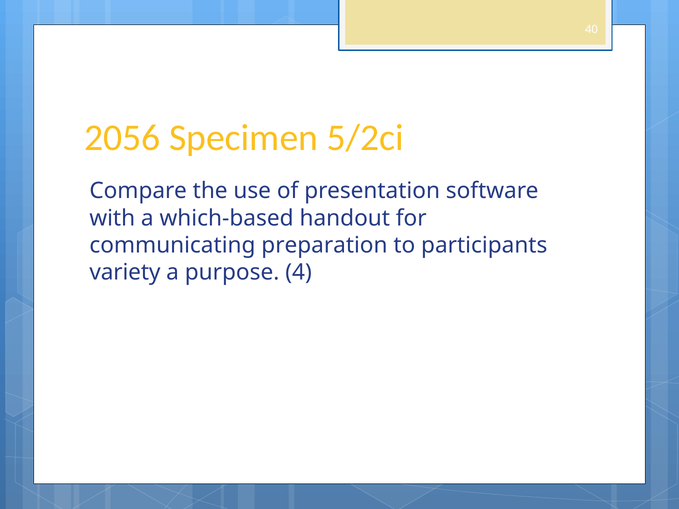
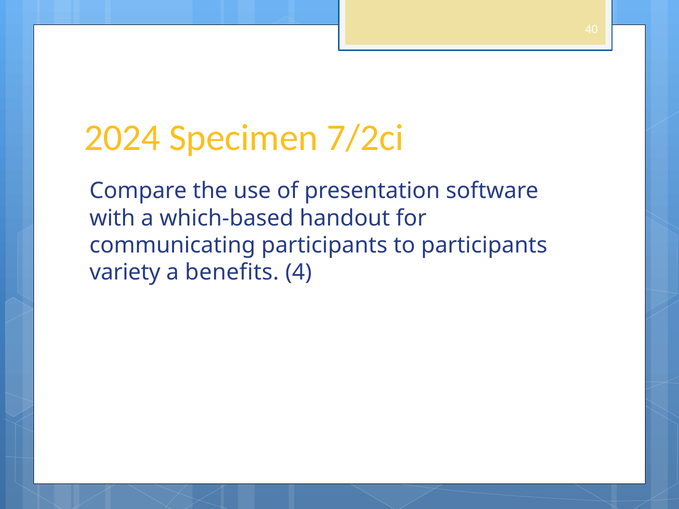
2056: 2056 -> 2024 (122, 138)
5/2ci: 5/2ci -> 7/2ci (365, 138)
communicating preparation: preparation -> participants (324, 245)
purpose: purpose -> benefits (232, 273)
